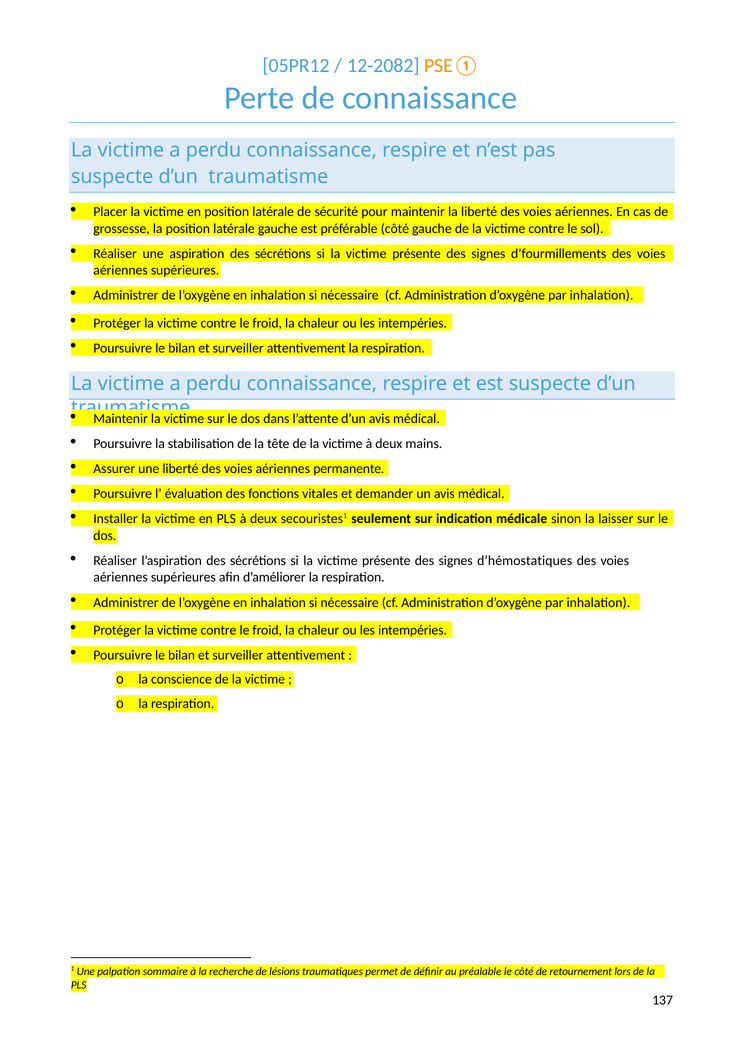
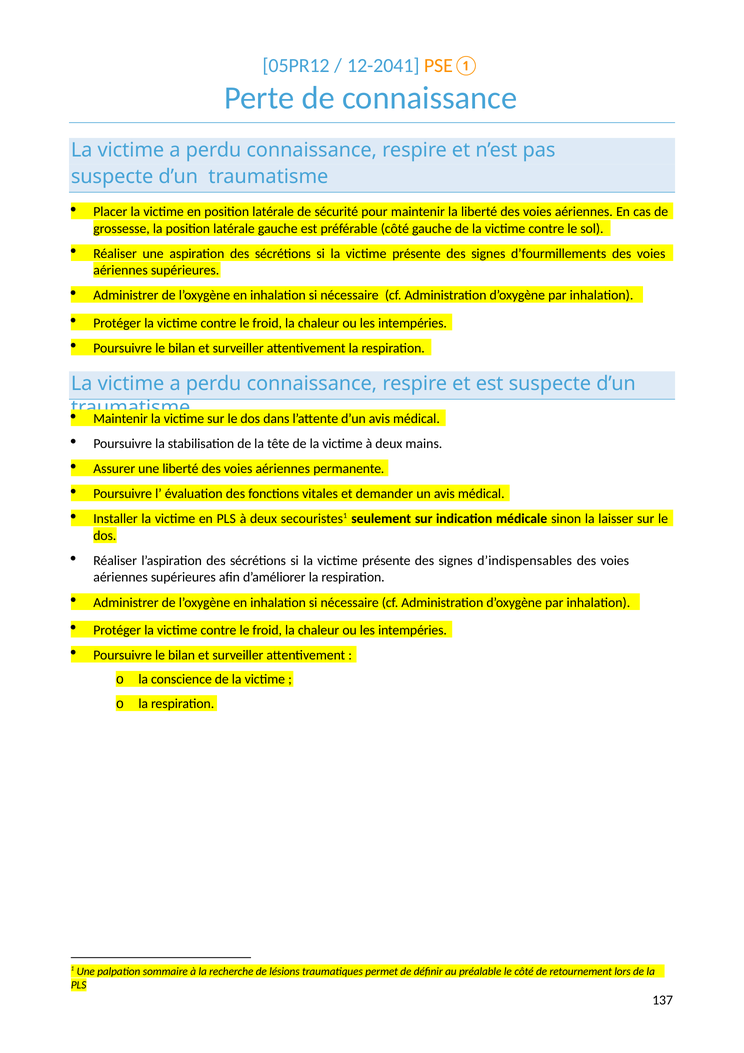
12-2082: 12-2082 -> 12-2041 (383, 65)
d’hémostatiques: d’hémostatiques -> d’indispensables (525, 561)
